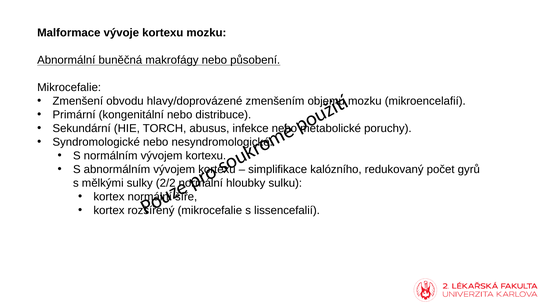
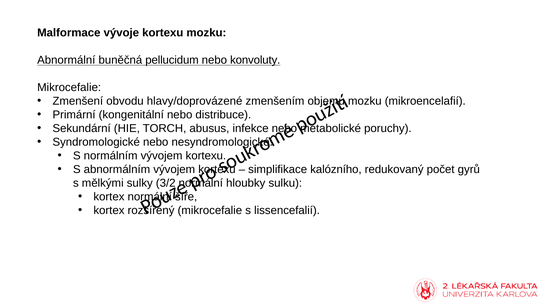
makrofágy: makrofágy -> pellucidum (172, 60)
působení: působení -> konvoluty (255, 60)
2/2: 2/2 -> 3/2 (166, 183)
